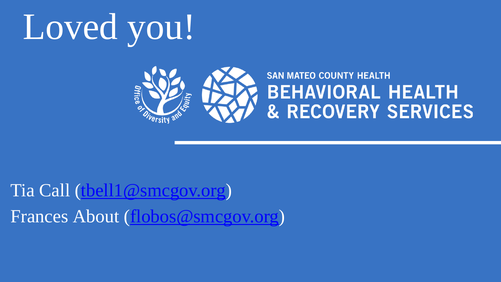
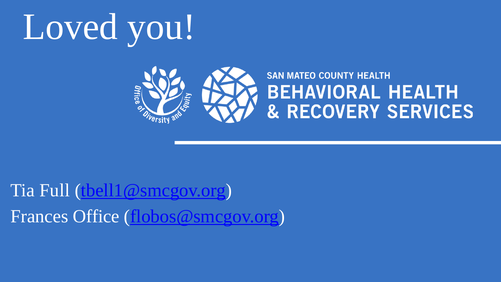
Call: Call -> Full (55, 190)
About: About -> Office (96, 216)
